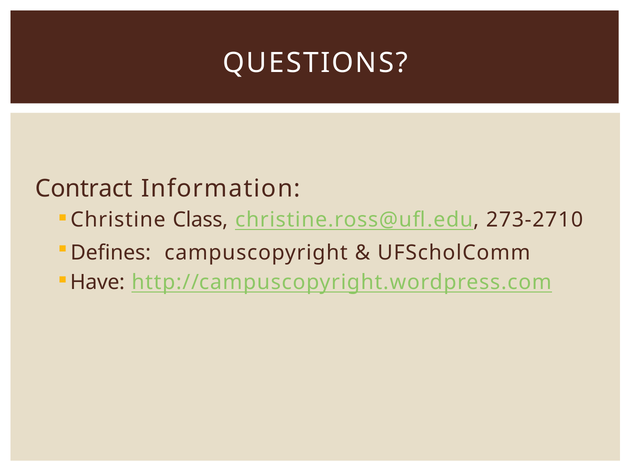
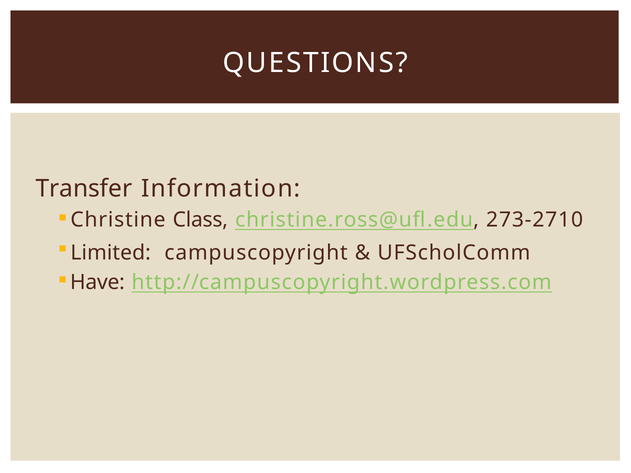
Contract: Contract -> Transfer (84, 189)
Defines: Defines -> Limited (111, 253)
